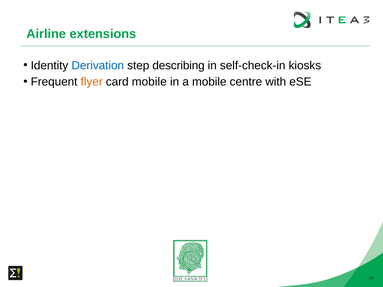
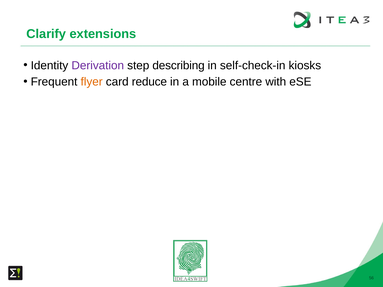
Airline: Airline -> Clarify (46, 34)
Derivation colour: blue -> purple (98, 66)
card mobile: mobile -> reduce (149, 82)
